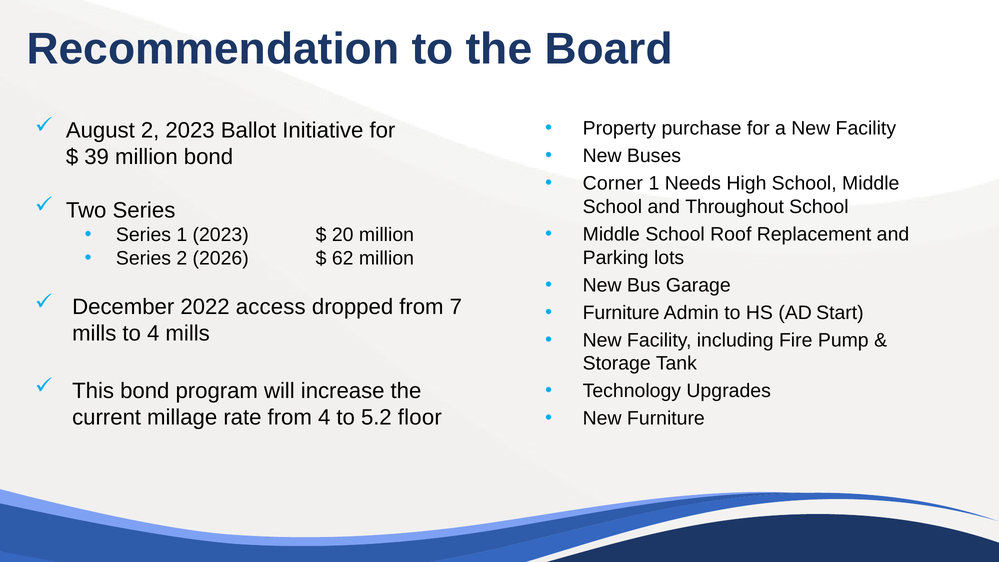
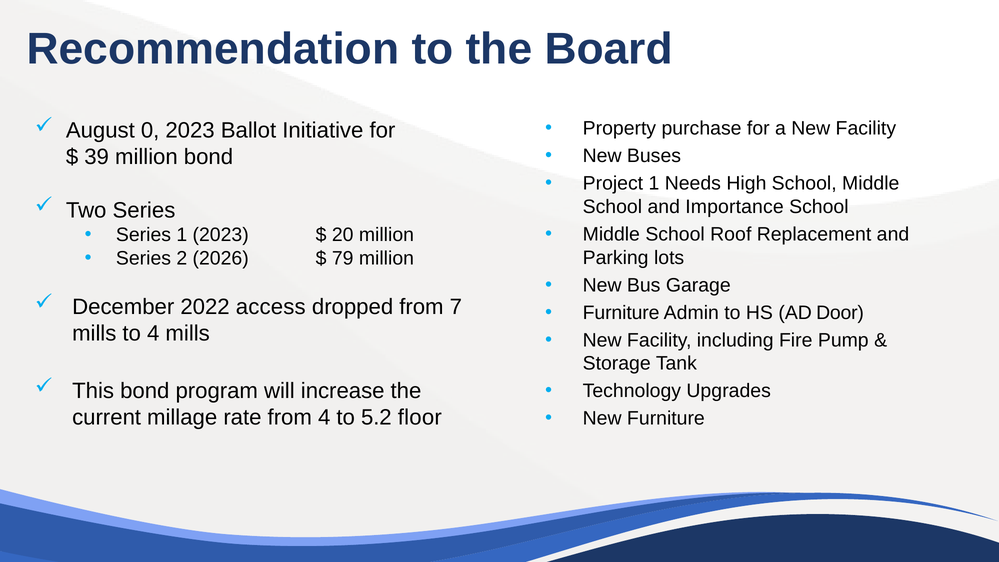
August 2: 2 -> 0 (150, 130)
Corner: Corner -> Project (613, 183)
Throughout: Throughout -> Importance (735, 207)
62: 62 -> 79 (343, 258)
Start: Start -> Door (840, 313)
